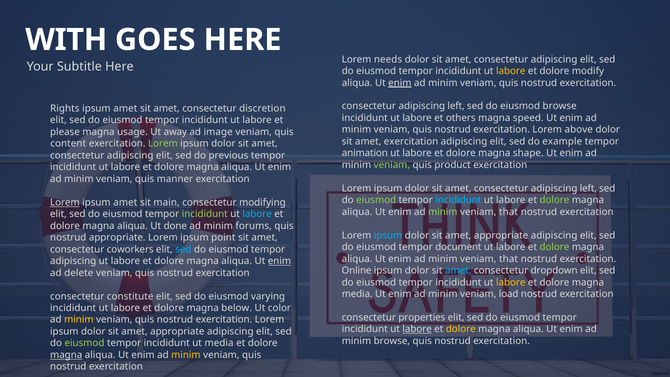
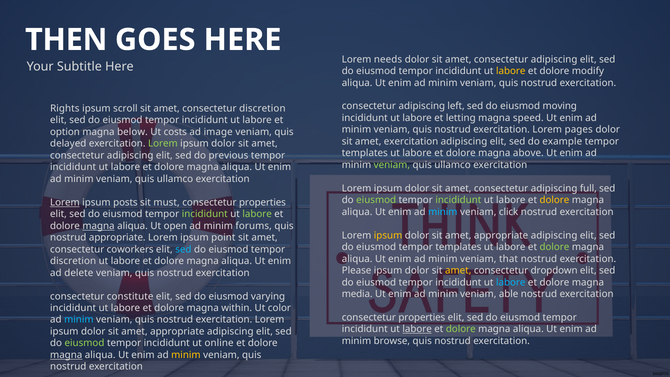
WITH: WITH -> THEN (66, 40)
enim underline: present -> none (400, 83)
eiusmod browse: browse -> moving (560, 106)
amet: amet -> scroll (125, 108)
others: others -> letting (461, 118)
above: above -> pages (579, 130)
please: please -> option (65, 132)
usage: usage -> below (132, 132)
away: away -> costs (175, 132)
content: content -> delayed (68, 144)
animation: animation -> templates (365, 153)
shape: shape -> above (528, 153)
product: product -> ullamco (453, 165)
manner: manner -> ullamco (175, 179)
amet consectetur adipiscing left: left -> full (588, 188)
incididunt colour: light blue -> light green (458, 200)
dolore colour: light green -> yellow (554, 200)
amet: amet -> posts (125, 202)
main: main -> must (167, 202)
modifying: modifying -> properties (262, 202)
minim colour: light green -> light blue (443, 212)
that: that -> click (509, 212)
labore colour: light blue -> light green (257, 214)
magna underline: none -> present (98, 226)
done: done -> open (175, 226)
ipsum colour: light blue -> yellow (388, 235)
eiusmod tempor document: document -> templates (458, 247)
adipiscing: adipiscing -> discretion (73, 261)
enim underline: present -> none (279, 261)
Online: Online -> Please (357, 270)
amet colour: light blue -> yellow (458, 270)
labore colour: yellow -> light blue (511, 282)
load: load -> able (509, 294)
below: below -> within (237, 308)
minim colour: yellow -> light blue (79, 320)
dolore colour: yellow -> light green (461, 329)
ut media: media -> online (219, 343)
